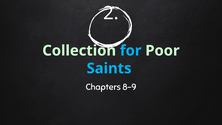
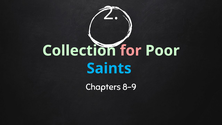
for colour: light blue -> pink (131, 51)
